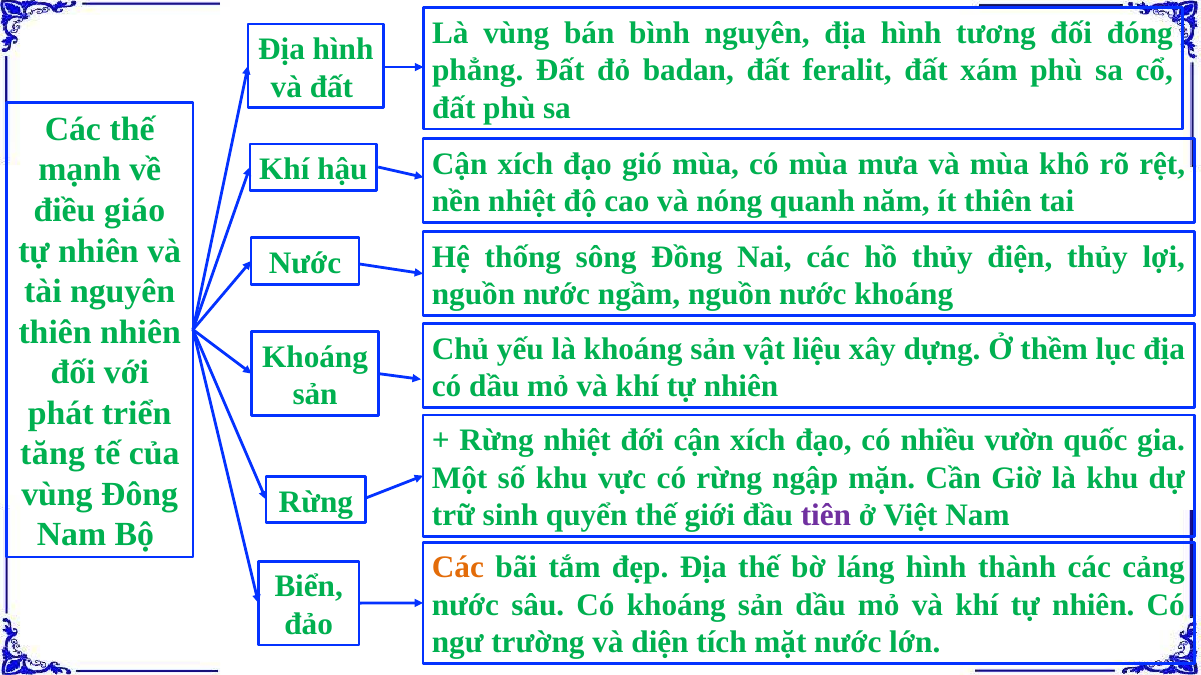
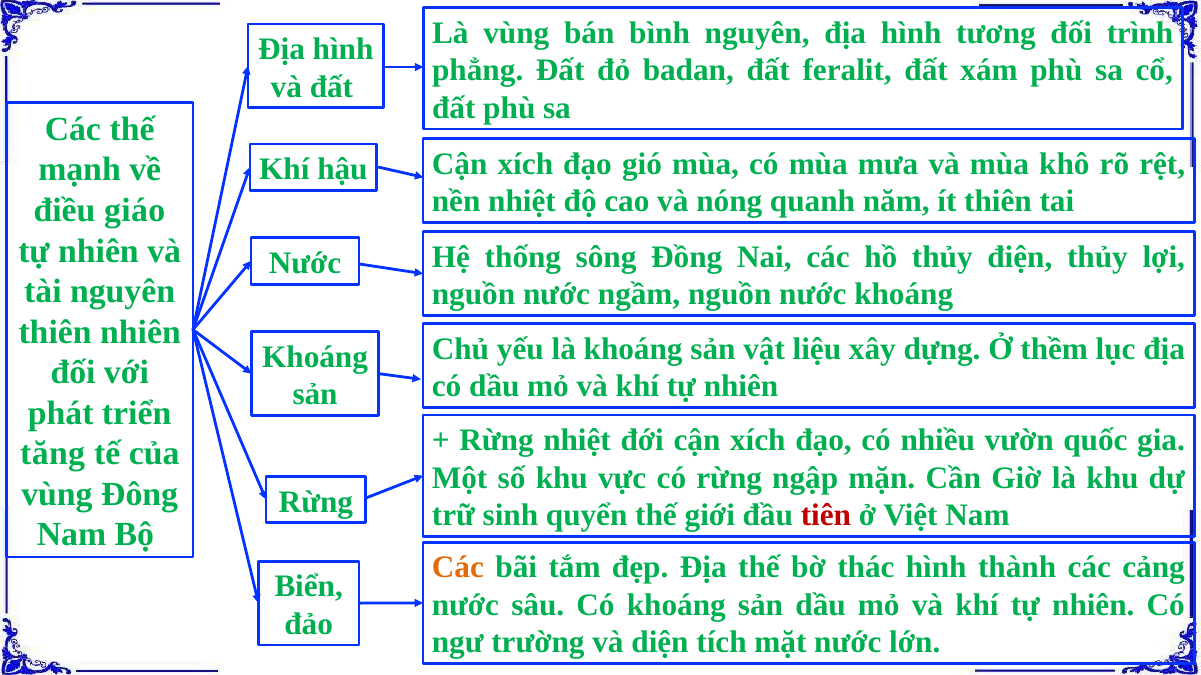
đóng: đóng -> trình (1140, 33)
tiên colour: purple -> red (826, 516)
láng: láng -> thác (866, 568)
